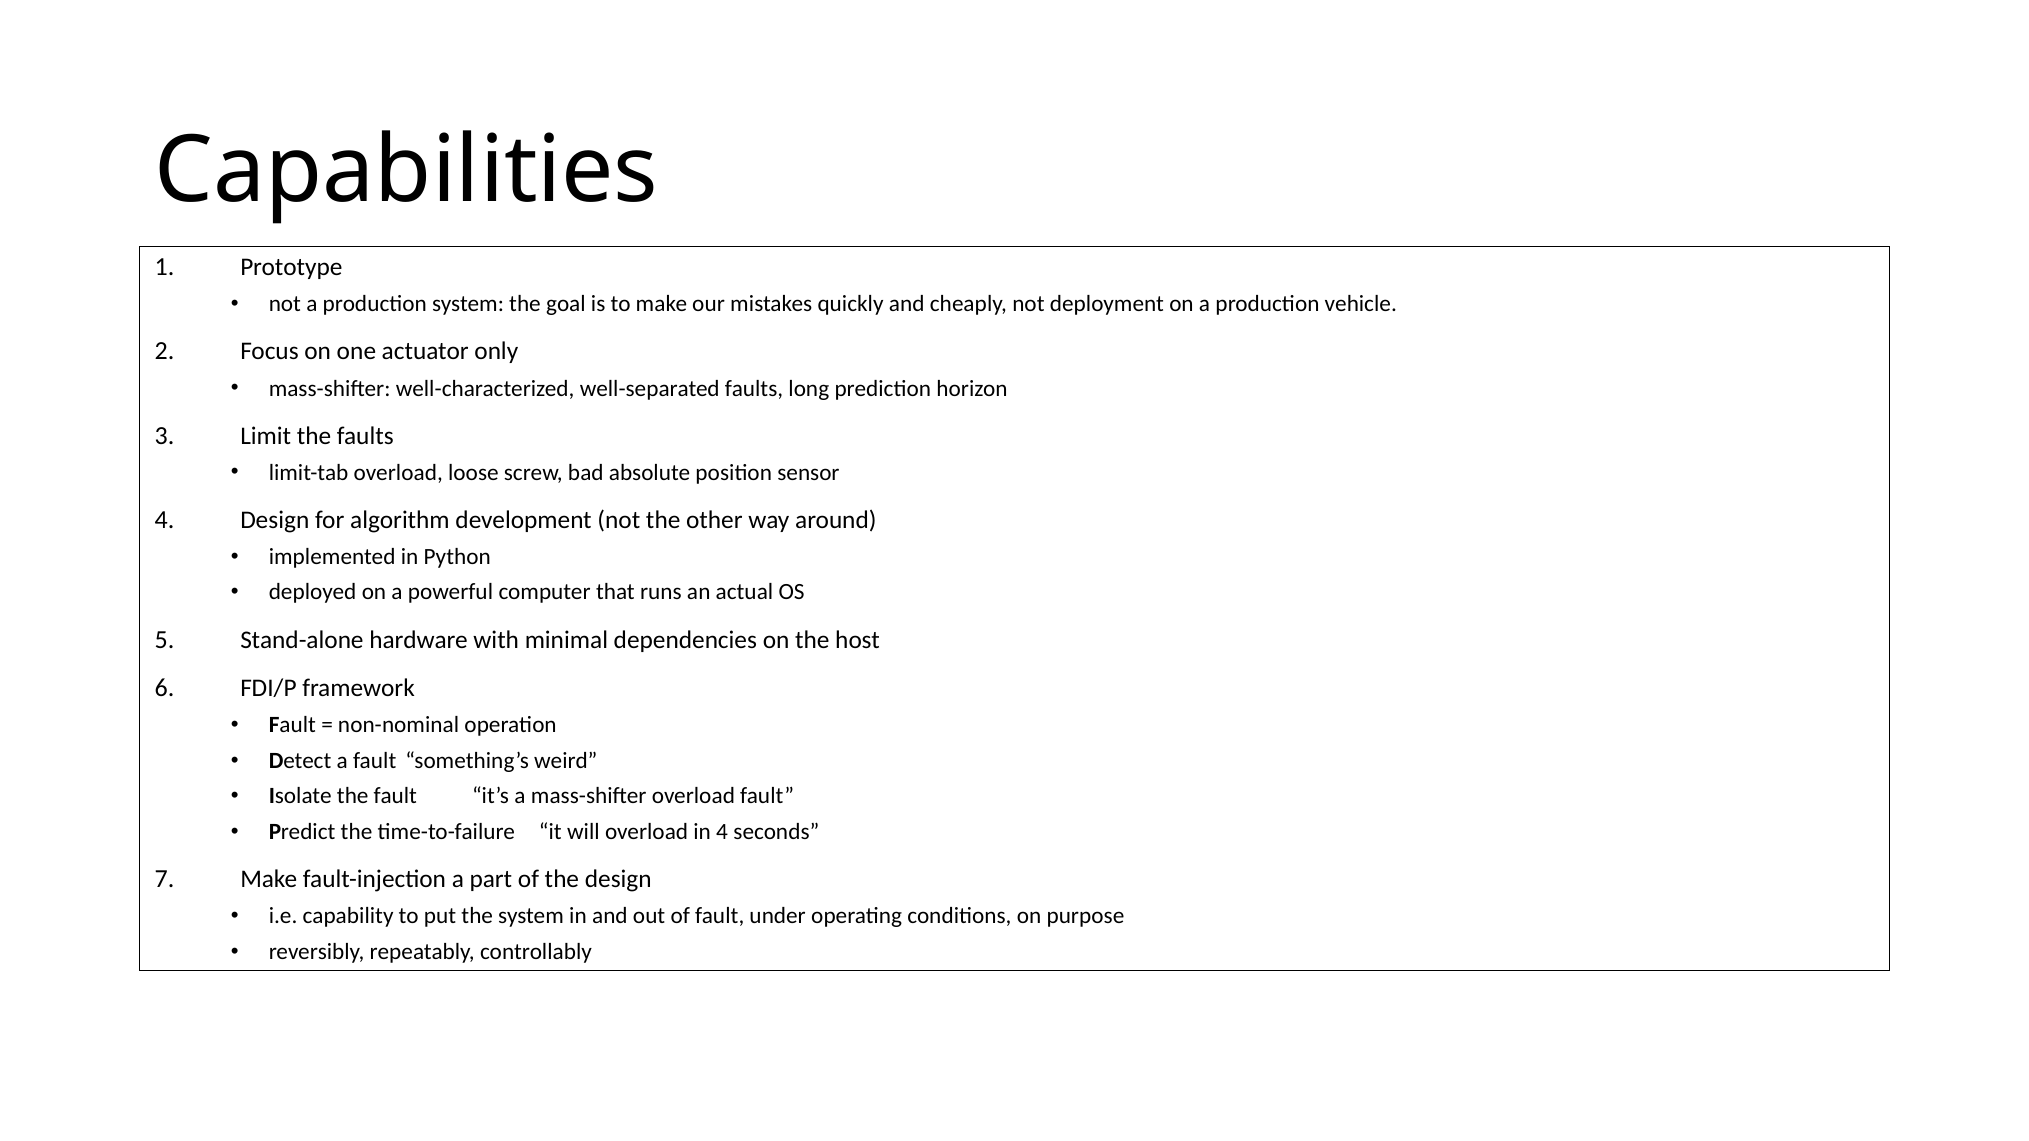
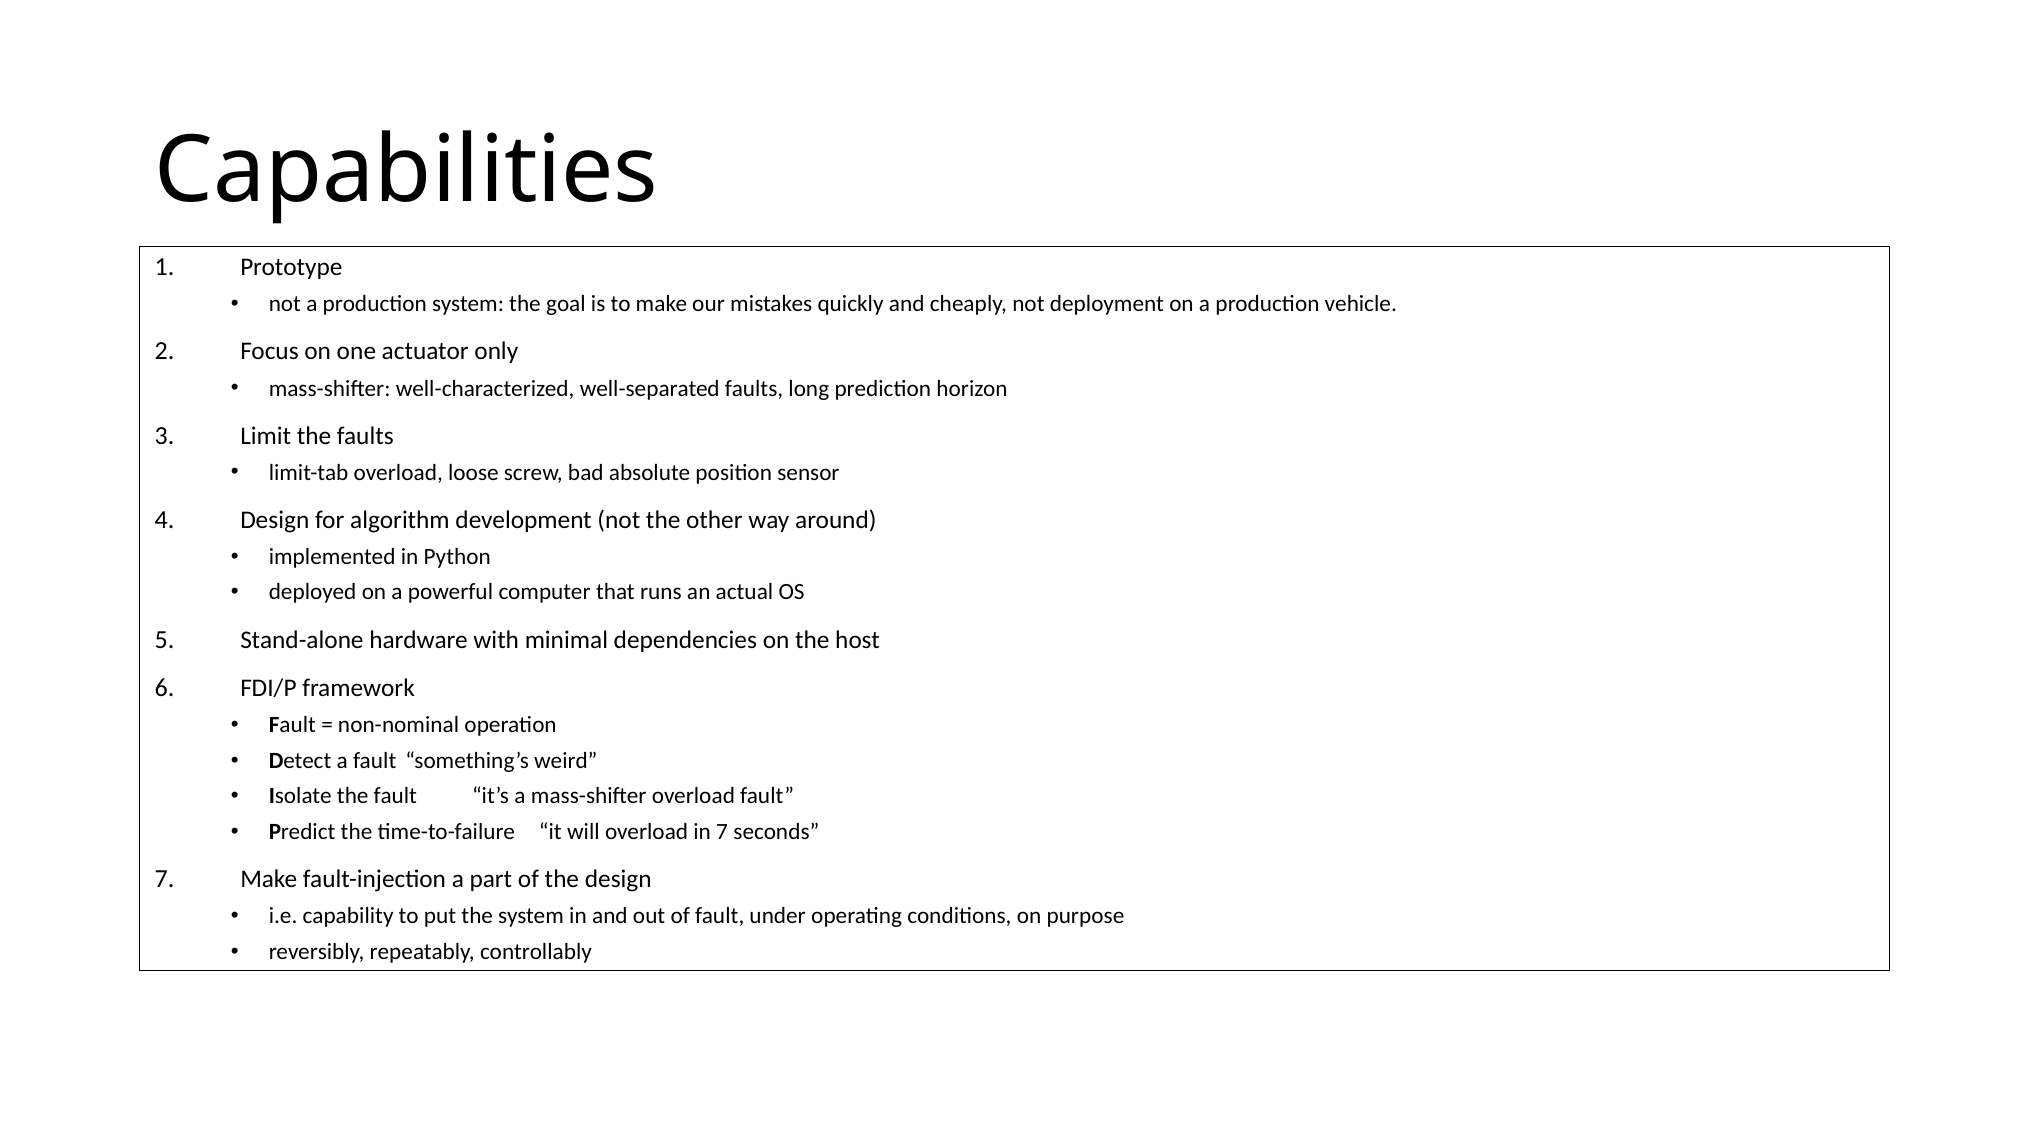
in 4: 4 -> 7 (722, 832)
